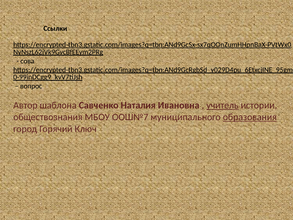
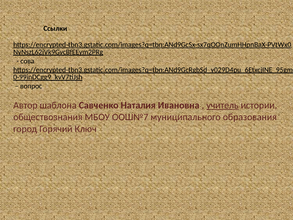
образования underline: present -> none (250, 117)
